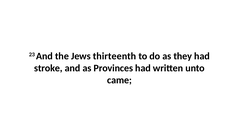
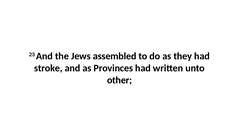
thirteenth: thirteenth -> assembled (115, 56)
came: came -> other (120, 80)
